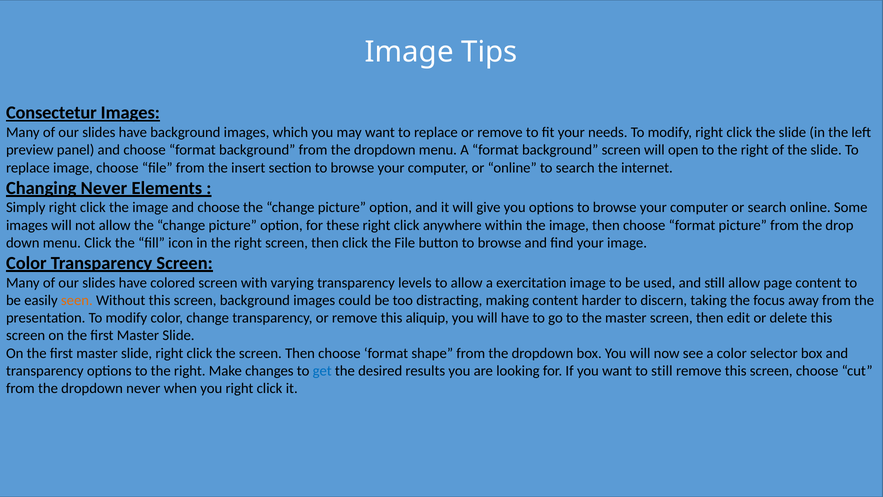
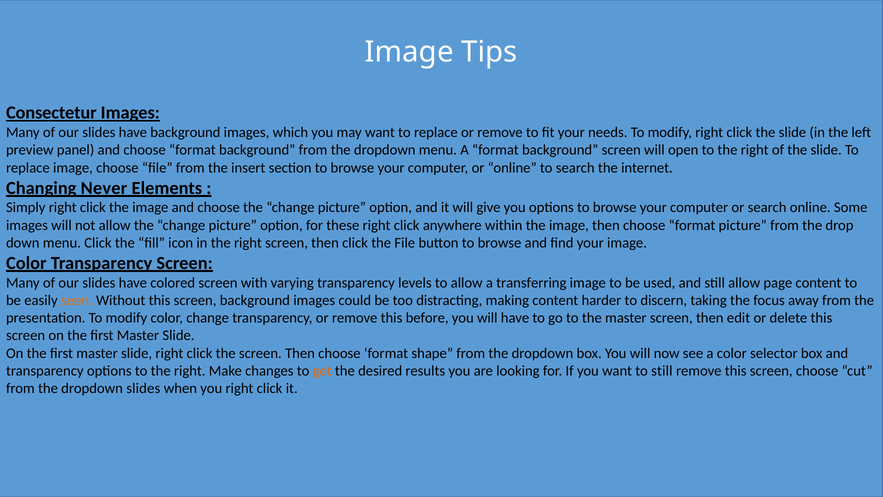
exercitation: exercitation -> transferring (531, 282)
aliquip: aliquip -> before (427, 318)
get colour: blue -> orange (322, 371)
dropdown never: never -> slides (143, 388)
